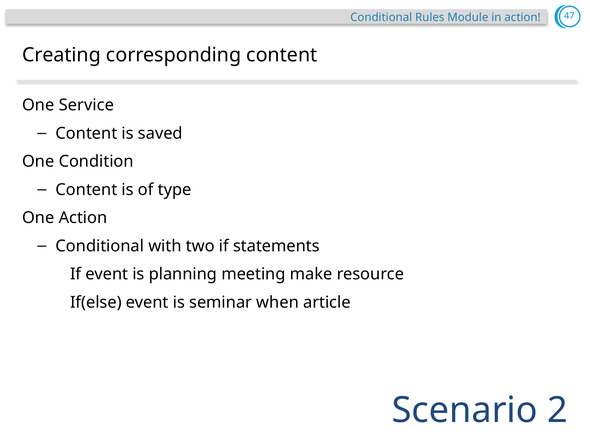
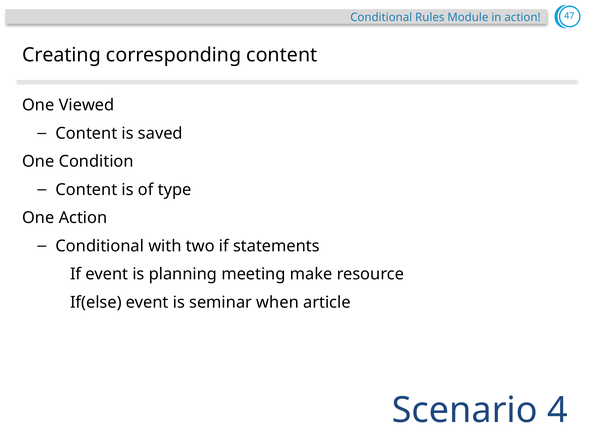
Service: Service -> Viewed (86, 105)
2: 2 -> 4 (557, 410)
